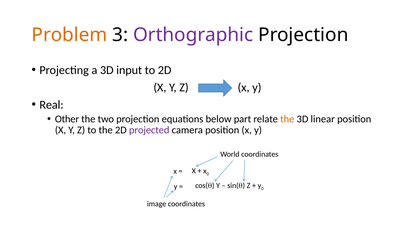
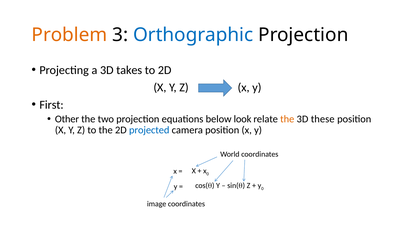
Orthographic colour: purple -> blue (193, 35)
input: input -> takes (129, 70)
Real: Real -> First (52, 105)
part: part -> look (243, 119)
linear: linear -> these (323, 119)
projected colour: purple -> blue (149, 130)
